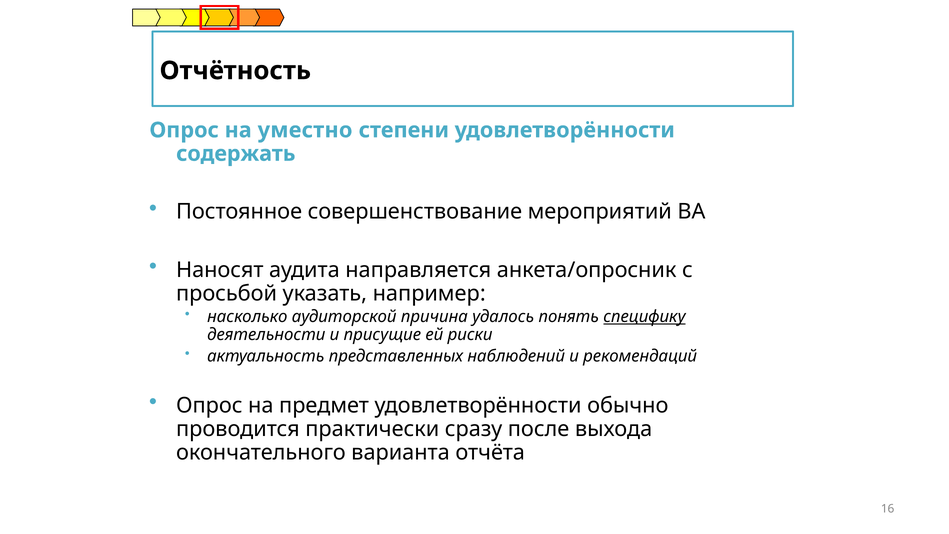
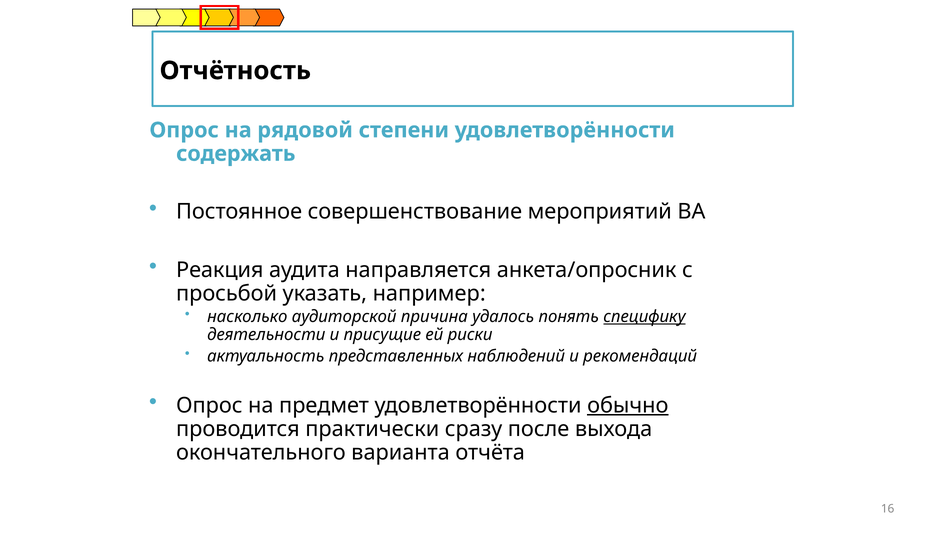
уместно: уместно -> рядовой (305, 130)
Наносят: Наносят -> Реакция (220, 270)
обычно underline: none -> present (628, 405)
